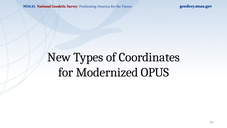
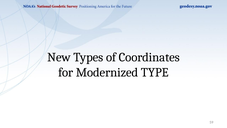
OPUS: OPUS -> TYPE (155, 72)
